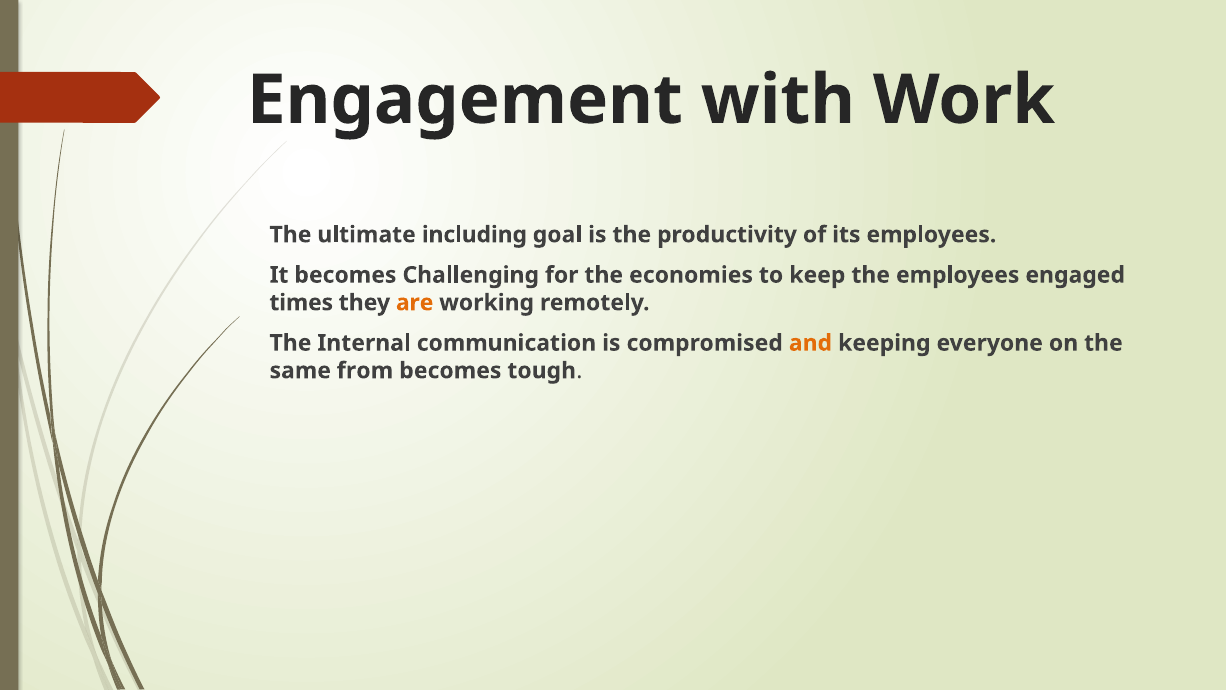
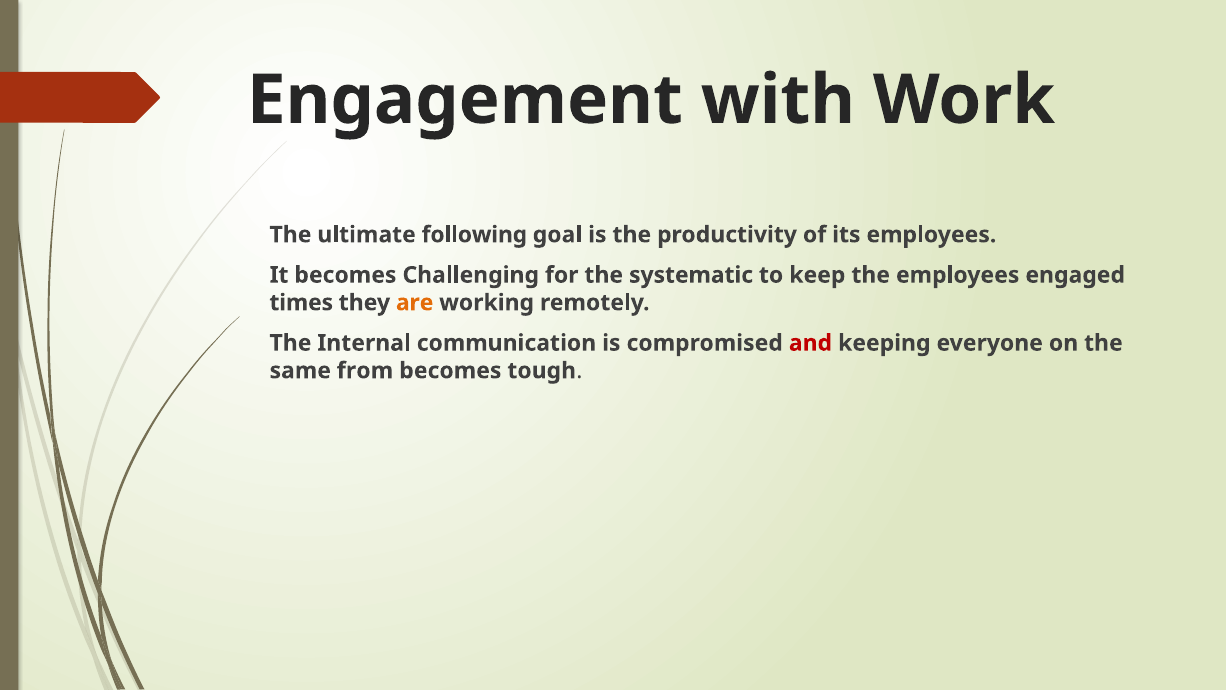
including: including -> following (474, 235)
economies: economies -> systematic (691, 275)
and colour: orange -> red (810, 343)
